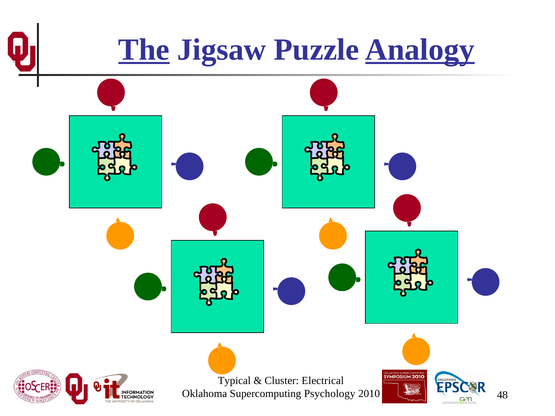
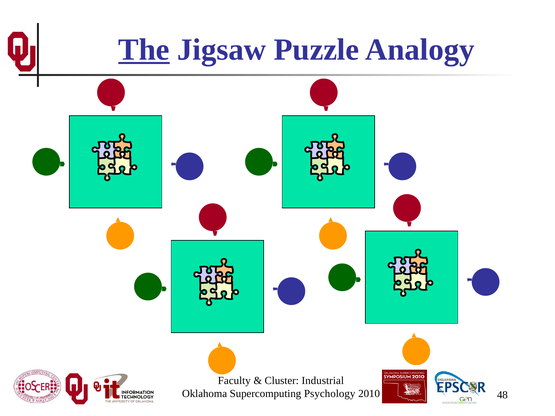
Analogy underline: present -> none (420, 50)
Typical: Typical -> Faculty (234, 381)
Electrical: Electrical -> Industrial (323, 381)
